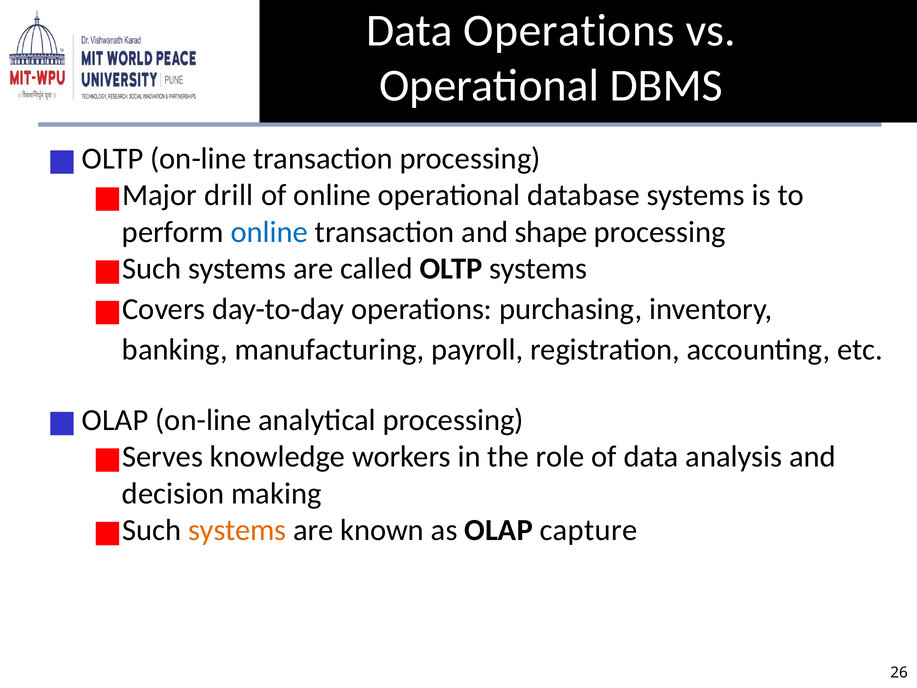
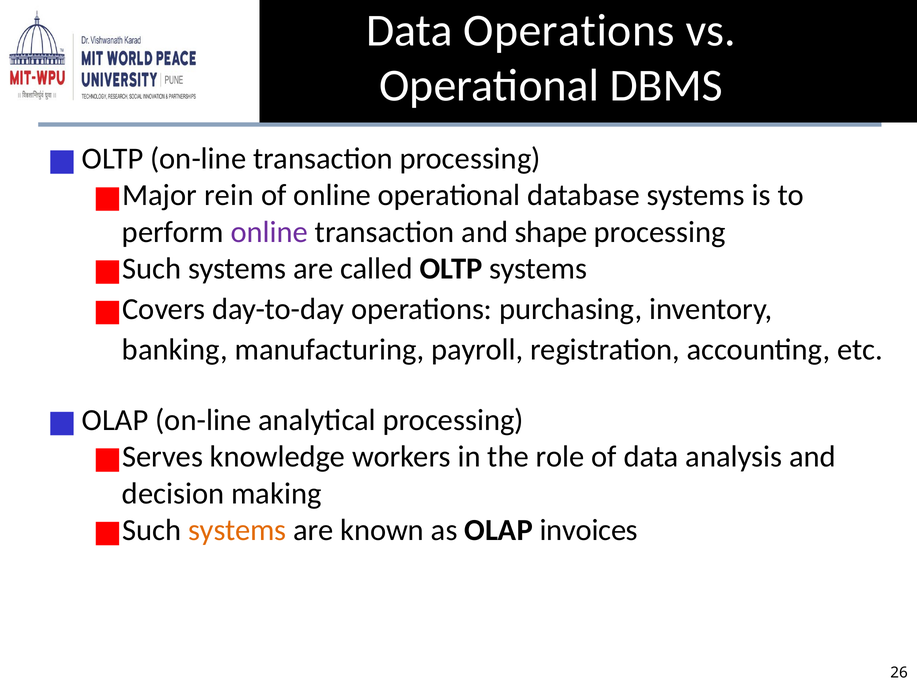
drill: drill -> rein (229, 195)
online colour: blue -> purple (269, 232)
capture: capture -> invoices (589, 530)
